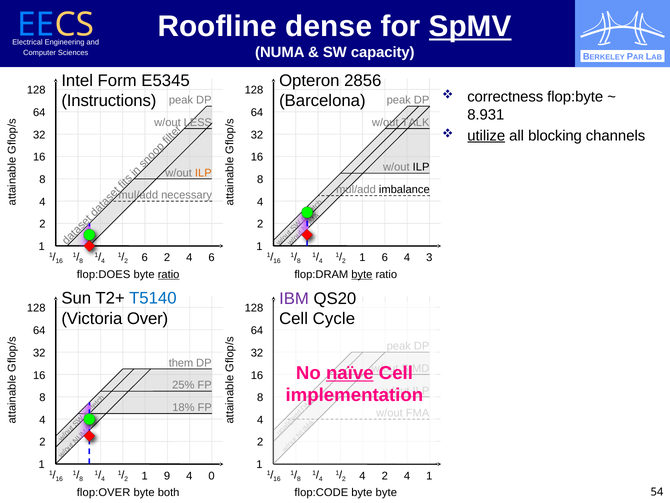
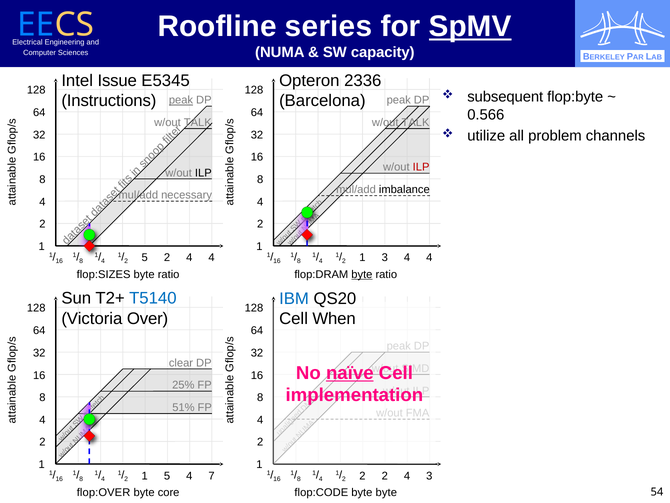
dense: dense -> series (329, 27)
Form: Form -> Issue (117, 80)
2856: 2856 -> 2336 (363, 80)
correctness: correctness -> subsequent (505, 97)
peak underline: none -> present (181, 100)
8.931: 8.931 -> 0.566 (486, 115)
LESS: LESS -> TALK (198, 122)
utilize underline: present -> none (486, 136)
blocking: blocking -> problem (555, 136)
ILP colour: black -> red (421, 167)
ILP colour: orange -> black (203, 173)
2 6: 6 -> 5 (145, 257)
2 4 6: 6 -> 4 (212, 257)
1 6: 6 -> 3 (385, 257)
3: 3 -> 4 (429, 257)
flop:DOES: flop:DOES -> flop:SIZES (104, 274)
ratio underline: present -> none (169, 274)
IBM colour: purple -> blue (294, 298)
Cycle: Cycle -> When (334, 318)
them: them -> clear (181, 363)
18%: 18% -> 51% (183, 407)
1 9: 9 -> 5 (167, 475)
0: 0 -> 7 (212, 475)
4: 4 -> 2 (362, 475)
4 1: 1 -> 3 (429, 475)
both: both -> core (169, 492)
